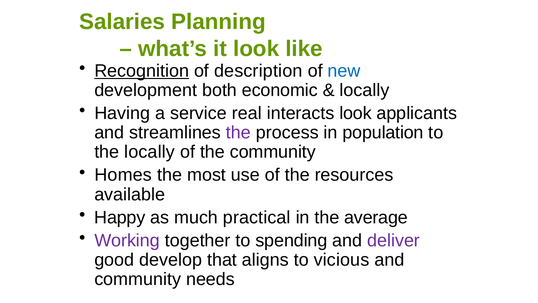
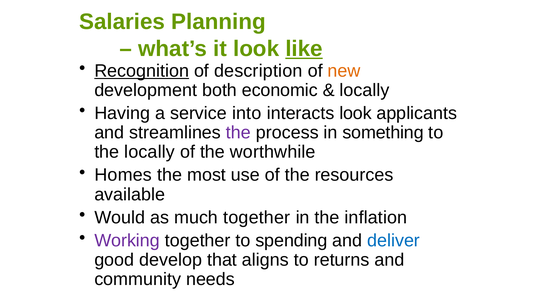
like underline: none -> present (304, 49)
new colour: blue -> orange (344, 71)
real: real -> into (247, 113)
population: population -> something (383, 132)
the community: community -> worthwhile (273, 152)
Happy: Happy -> Would (120, 217)
much practical: practical -> together (257, 217)
average: average -> inflation (376, 217)
deliver colour: purple -> blue (394, 240)
vicious: vicious -> returns (342, 260)
